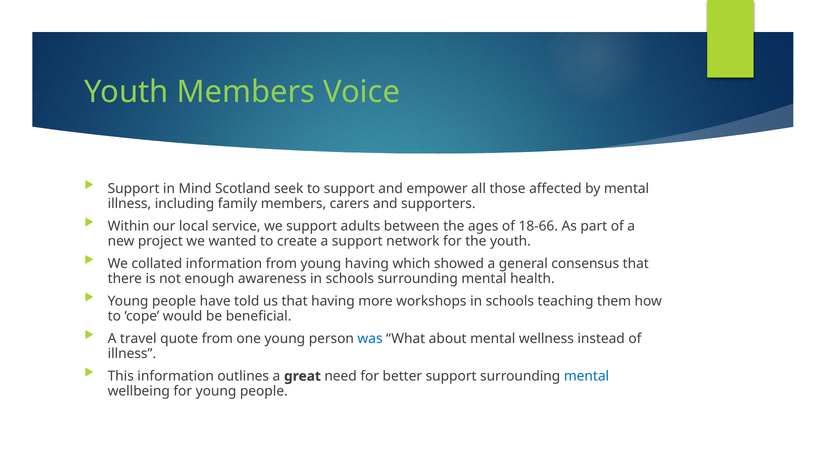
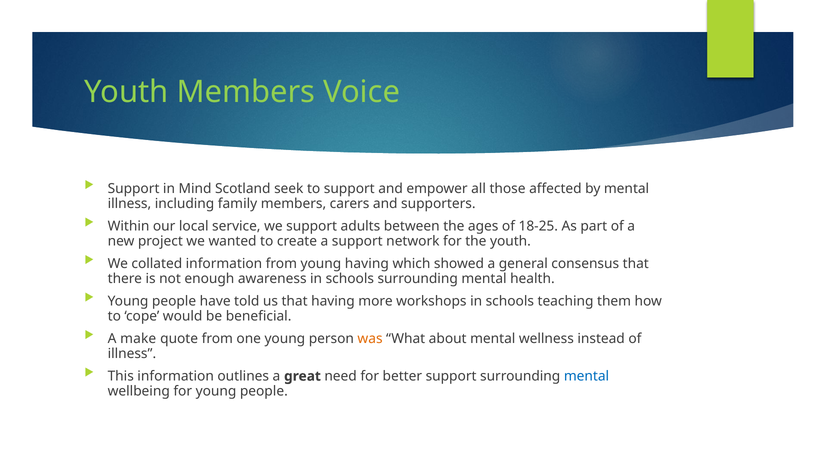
18-66: 18-66 -> 18-25 (538, 226)
travel: travel -> make (138, 338)
was colour: blue -> orange (370, 338)
